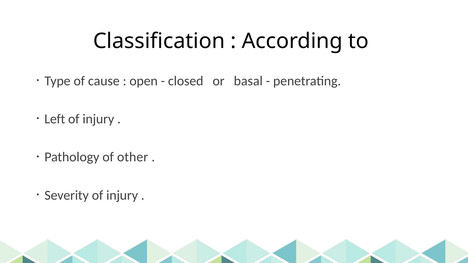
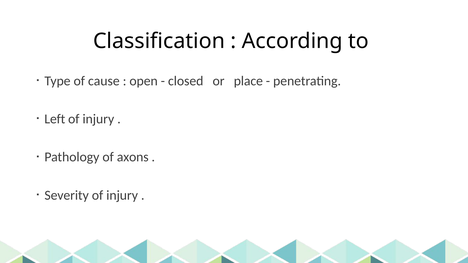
basal: basal -> place (248, 81)
other: other -> axons (133, 157)
